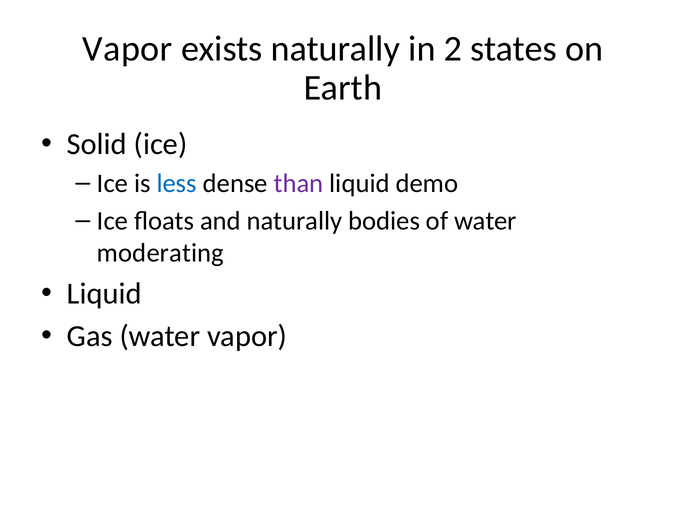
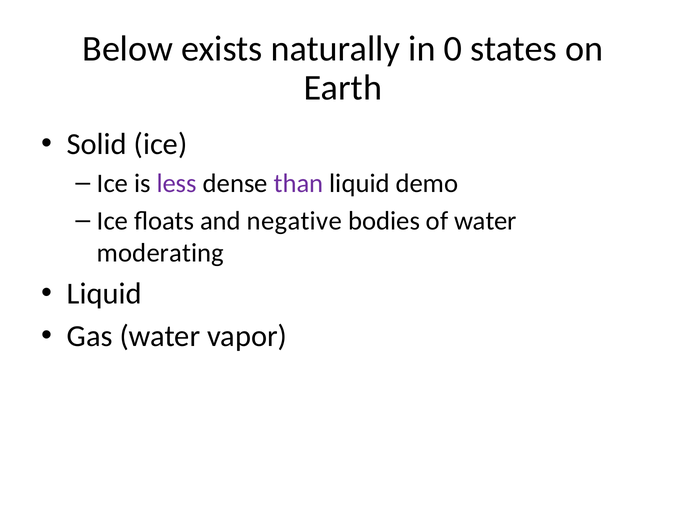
Vapor: Vapor -> Below (128, 49)
2: 2 -> 0 (453, 49)
less colour: blue -> purple (177, 183)
and naturally: naturally -> negative (294, 221)
